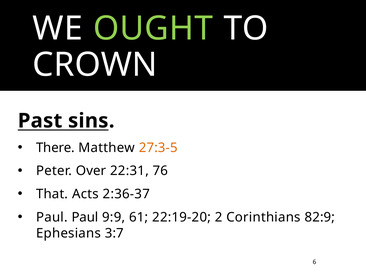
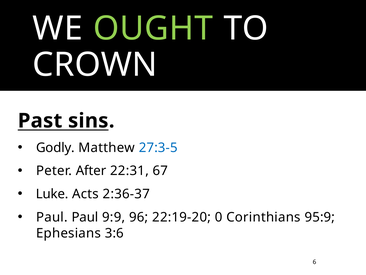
There: There -> Godly (55, 147)
27:3-5 colour: orange -> blue (158, 147)
Over: Over -> After (91, 171)
76: 76 -> 67 (160, 171)
That: That -> Luke (52, 194)
61: 61 -> 96 (139, 217)
2: 2 -> 0 (219, 217)
82:9: 82:9 -> 95:9 (320, 217)
3:7: 3:7 -> 3:6 (114, 233)
